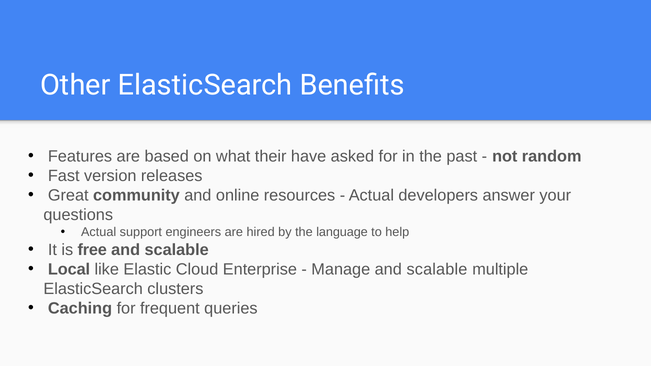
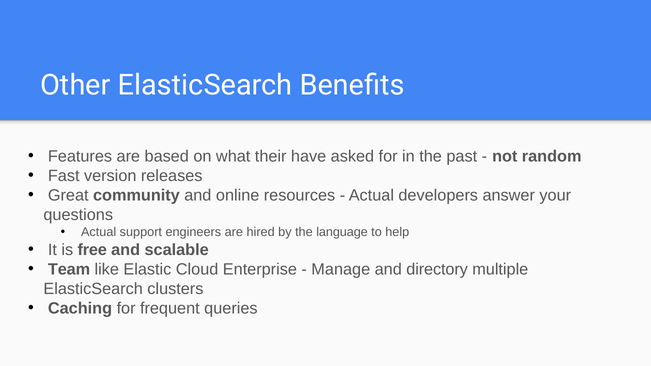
Local: Local -> Team (69, 269)
Manage and scalable: scalable -> directory (437, 269)
